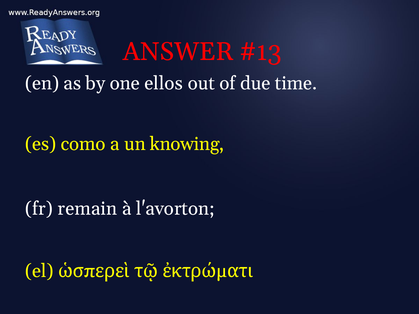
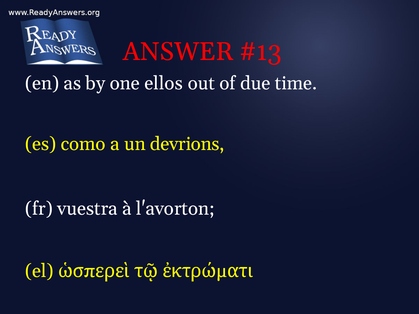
knowing: knowing -> devrions (187, 144)
remain: remain -> vuestra (87, 209)
